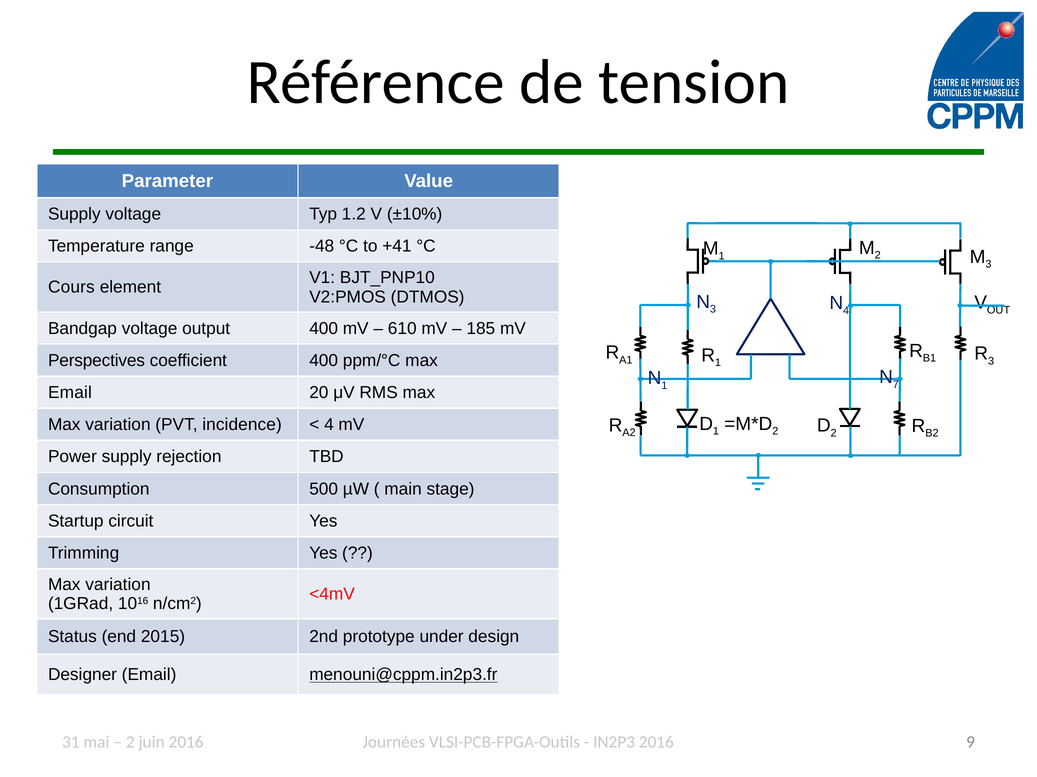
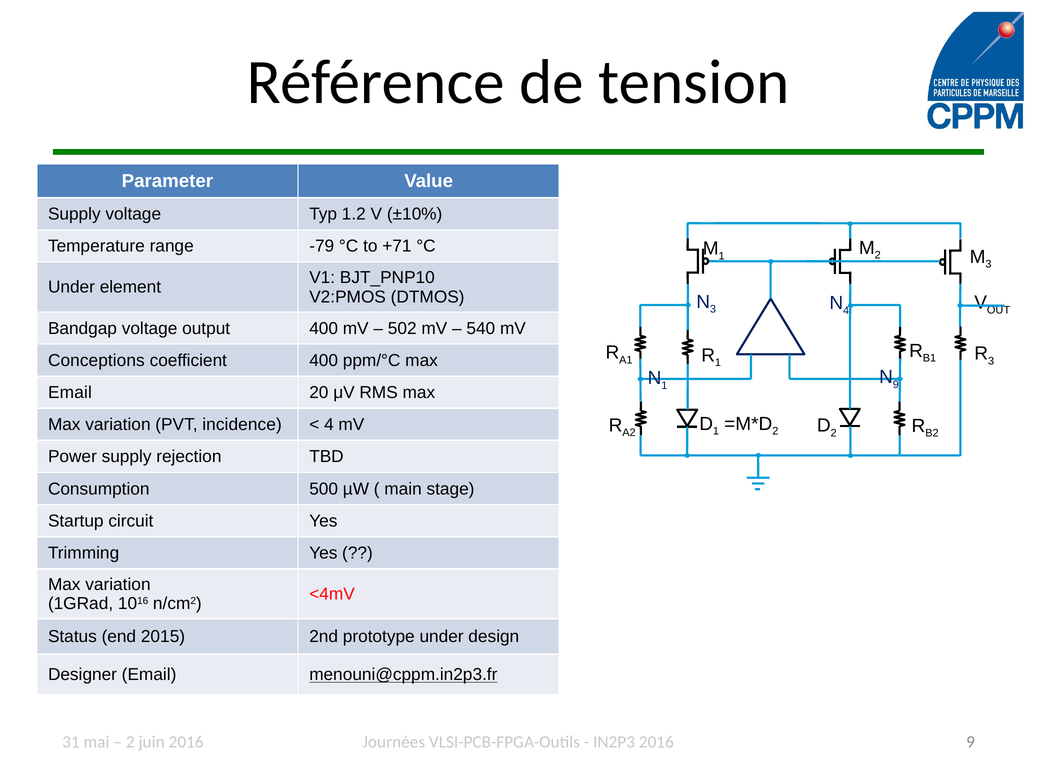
-48: -48 -> -79 (322, 246)
+41: +41 -> +71 (397, 246)
Cours: Cours -> Under (71, 288)
610: 610 -> 502 (402, 329)
185: 185 -> 540 (481, 329)
Perspectives: Perspectives -> Conceptions (96, 361)
7: 7 -> 9 (896, 385)
